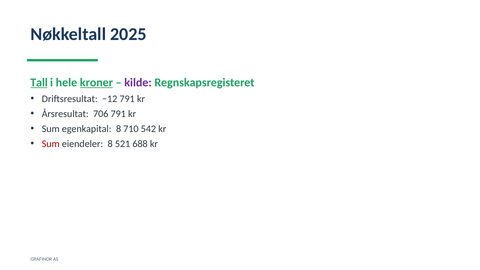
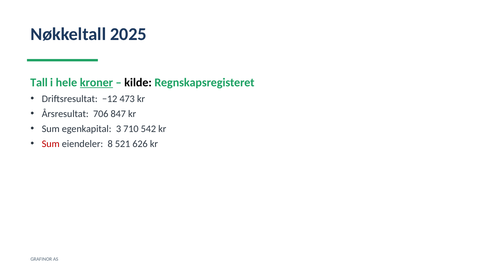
Tall underline: present -> none (39, 83)
kilde colour: purple -> black (138, 83)
−12 791: 791 -> 473 (127, 99)
706 791: 791 -> 847 (118, 114)
egenkapital 8: 8 -> 3 (119, 129)
688: 688 -> 626 (140, 144)
